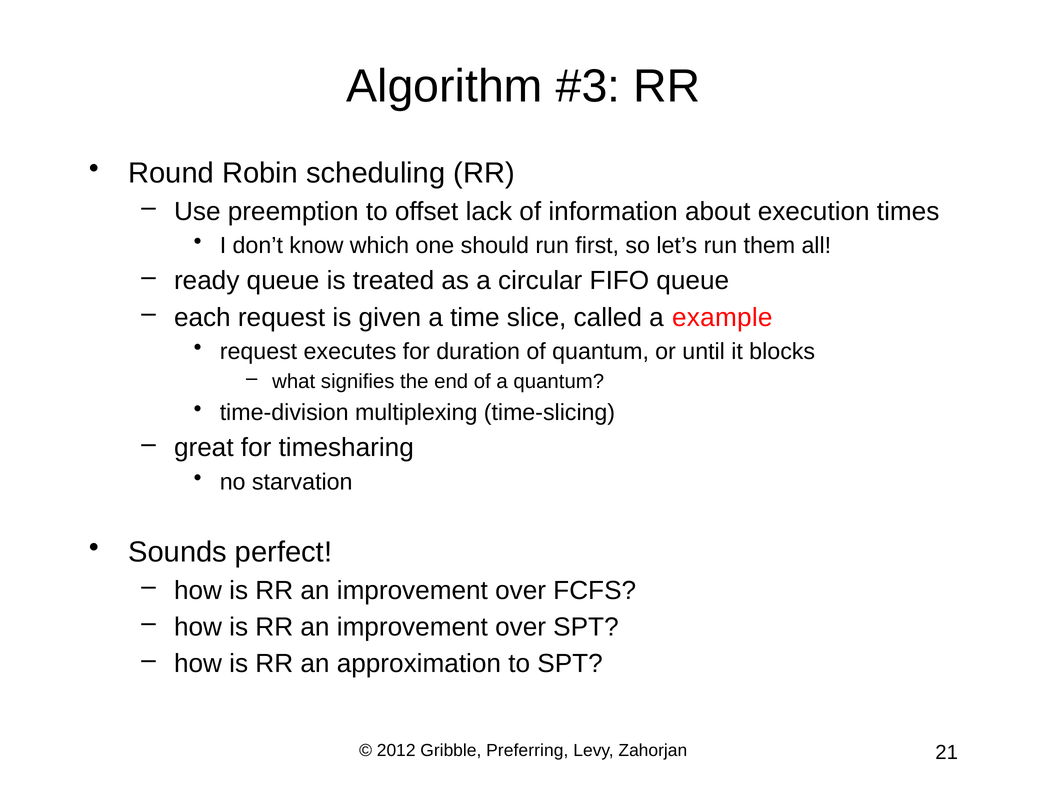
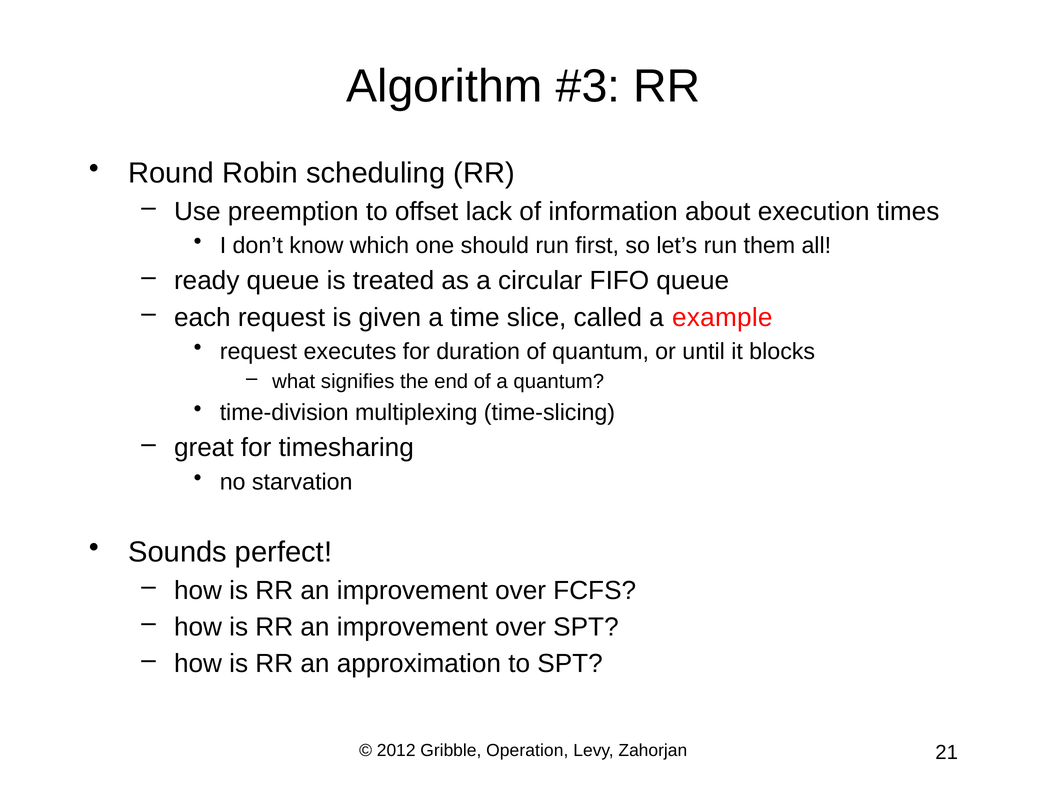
Preferring: Preferring -> Operation (527, 750)
